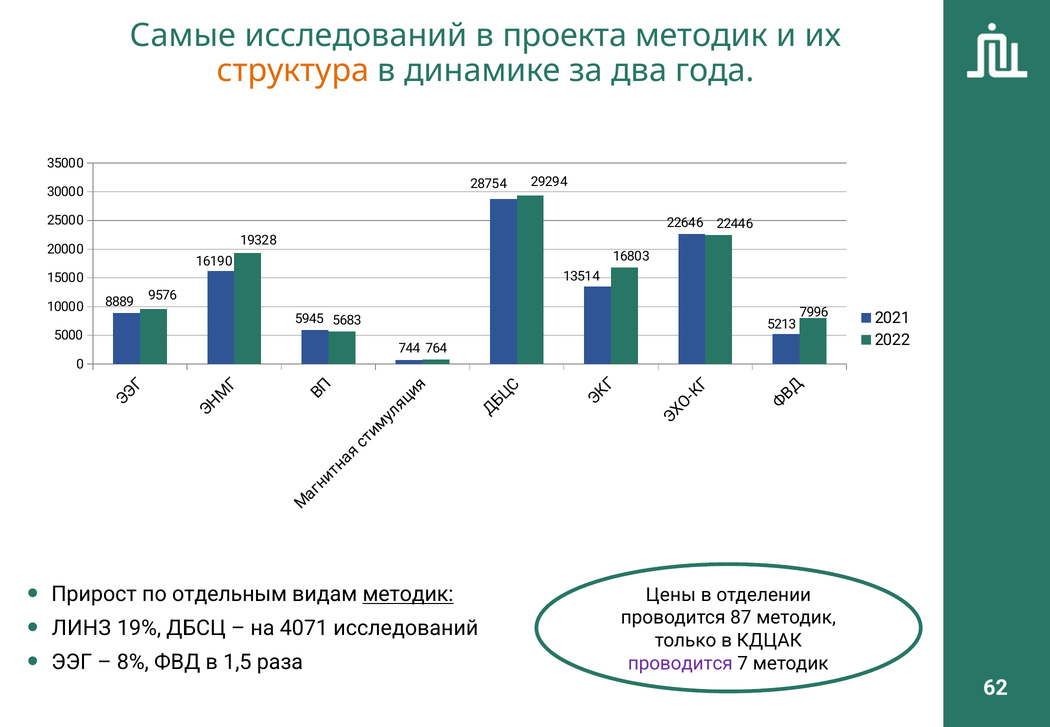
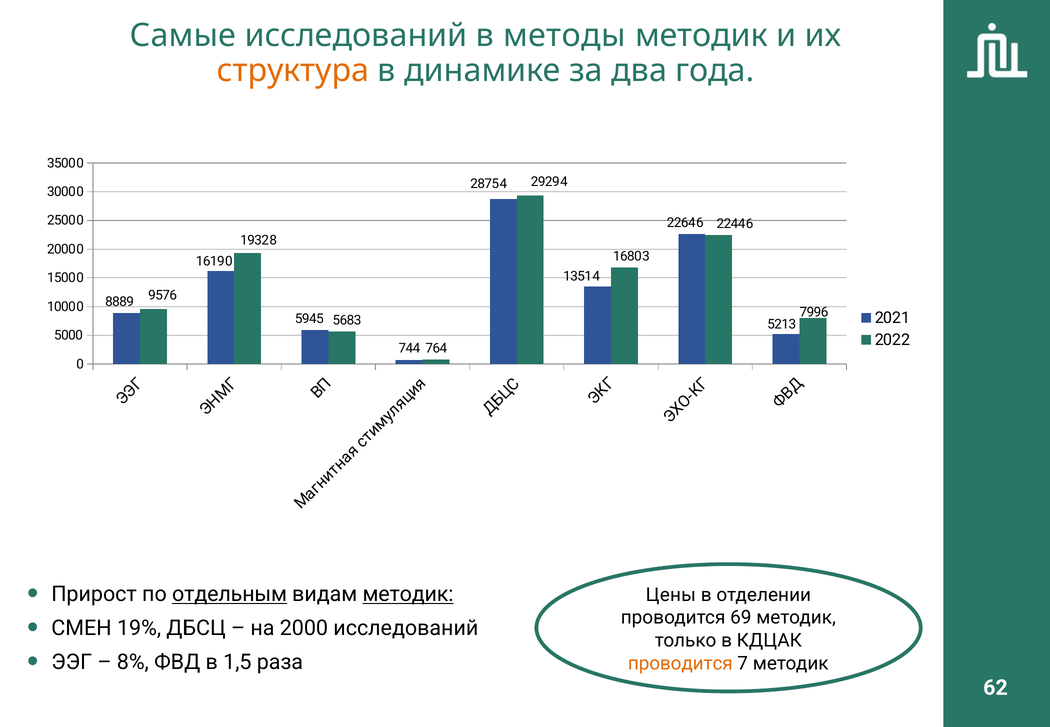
проекта: проекта -> методы (564, 36)
отдельным underline: none -> present (230, 594)
87: 87 -> 69 (741, 618)
ЛИНЗ: ЛИНЗ -> СМЕН (82, 628)
4071: 4071 -> 2000 (304, 628)
проводится colour: purple -> orange (680, 663)
